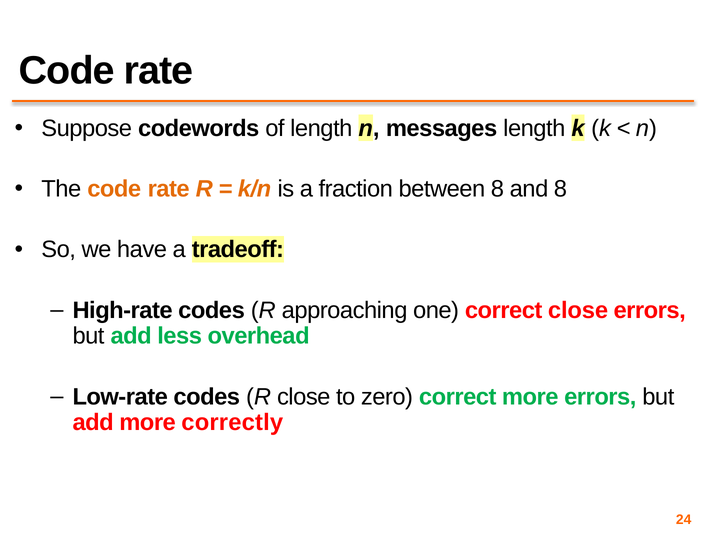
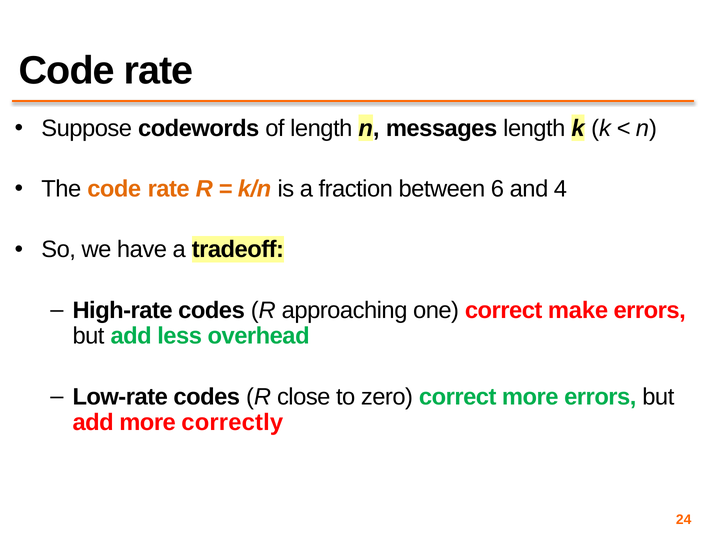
between 8: 8 -> 6 (497, 189)
and 8: 8 -> 4 (560, 189)
correct close: close -> make (578, 310)
